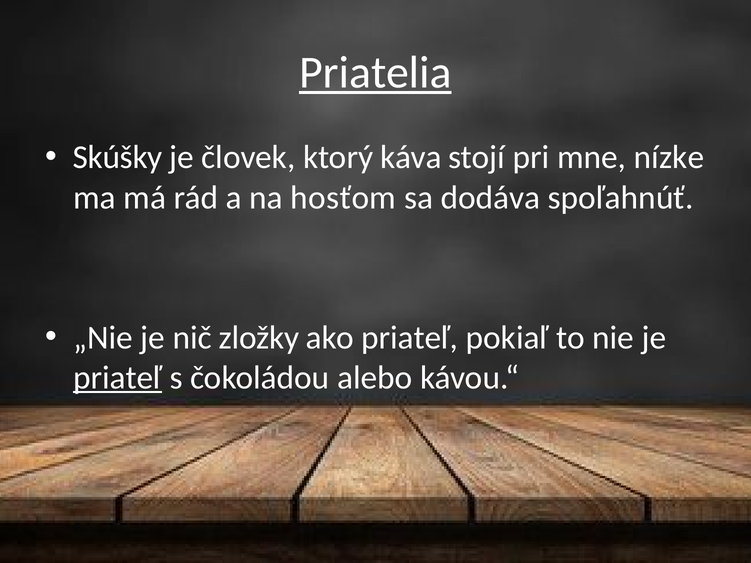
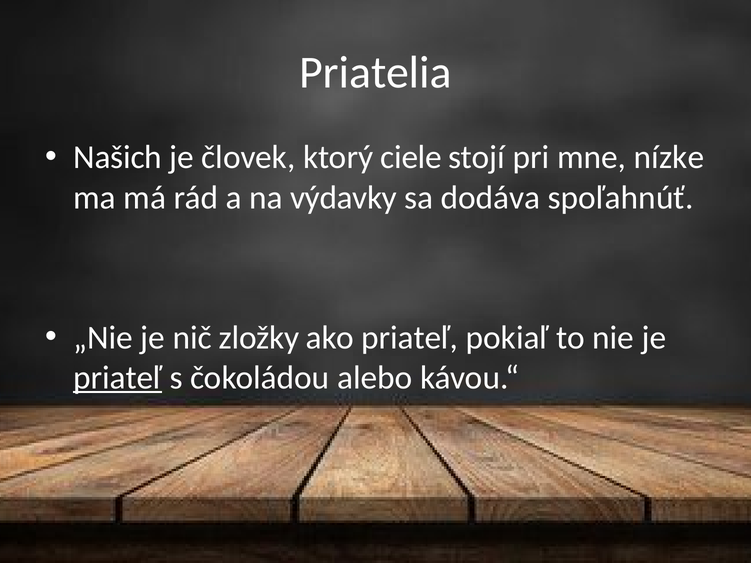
Priatelia underline: present -> none (376, 73)
Skúšky: Skúšky -> Našich (118, 158)
káva: káva -> ciele (411, 158)
hosťom: hosťom -> výdavky (344, 198)
